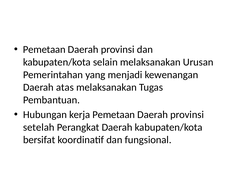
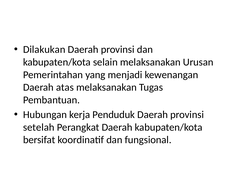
Pemetaan: Pemetaan -> Dilakukan (44, 50)
kerja Pemetaan: Pemetaan -> Penduduk (114, 115)
